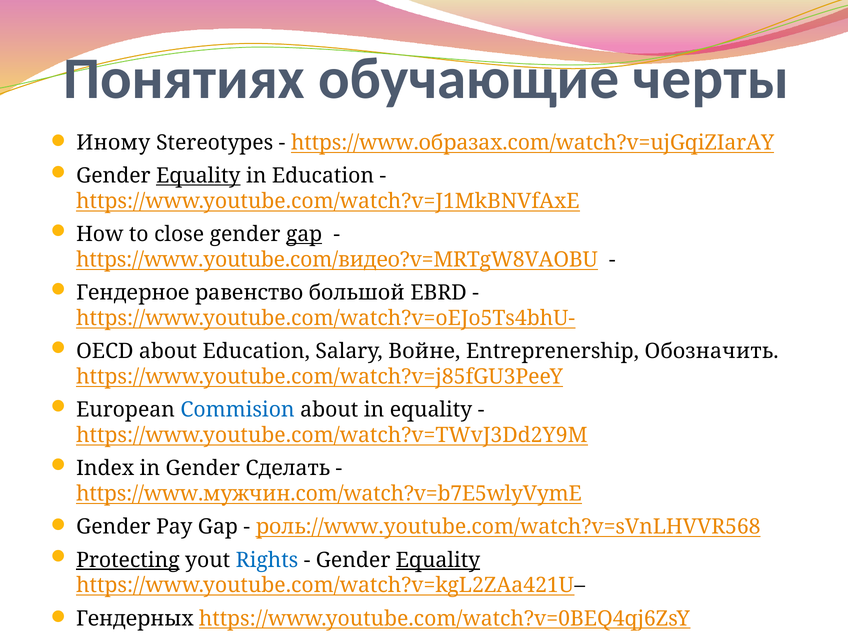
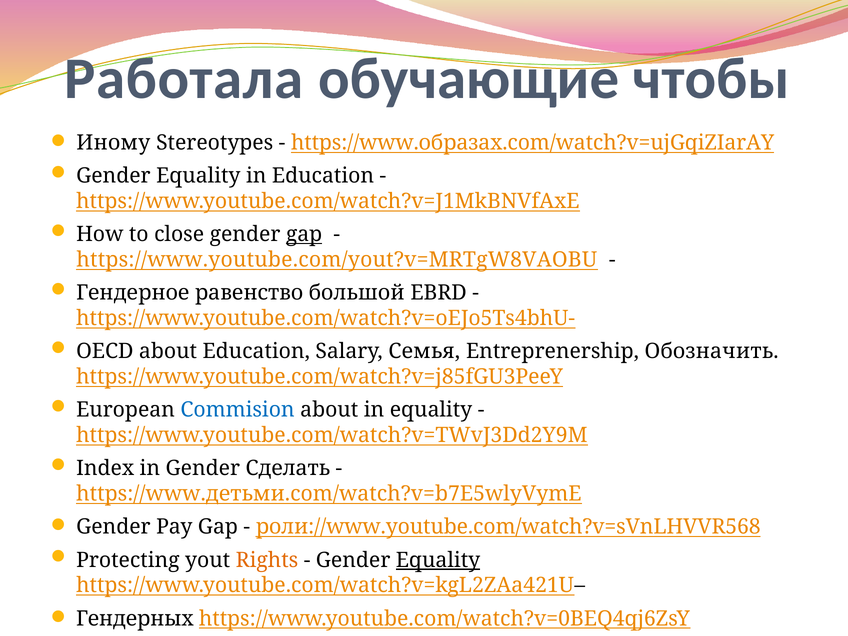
Понятиях: Понятиях -> Работала (184, 79)
черты: черты -> чтобы (711, 79)
Equality underline: present -> none (198, 176)
https://www.youtube.com/видео?v=MRTgW8VAOBU: https://www.youtube.com/видео?v=MRTgW8VAOBU -> https://www.youtube.com/yout?v=MRTgW8VAOBU (337, 260)
Войне: Войне -> Семья (424, 351)
https://www.мужчин.com/watch?v=b7E5wlyVymE: https://www.мужчин.com/watch?v=b7E5wlyVymE -> https://www.детьми.com/watch?v=b7E5wlyVymE (329, 494)
роль://www.youtube.com/watch?v=sVnLHVVR568: роль://www.youtube.com/watch?v=sVnLHVVR568 -> роли://www.youtube.com/watch?v=sVnLHVVR568 (508, 527)
Protecting underline: present -> none (128, 560)
Rights colour: blue -> orange (267, 560)
